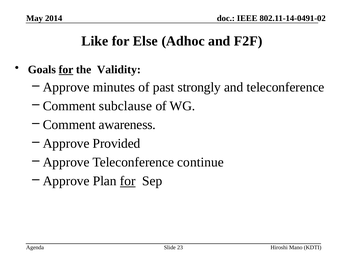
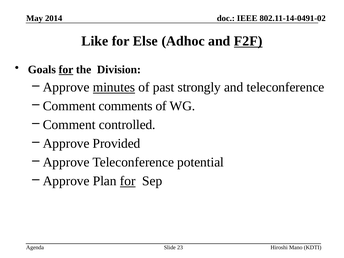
F2F underline: none -> present (248, 41)
Validity: Validity -> Division (119, 70)
minutes underline: none -> present (114, 87)
subclause: subclause -> comments (126, 106)
awareness: awareness -> controlled (127, 125)
continue: continue -> potential (201, 162)
